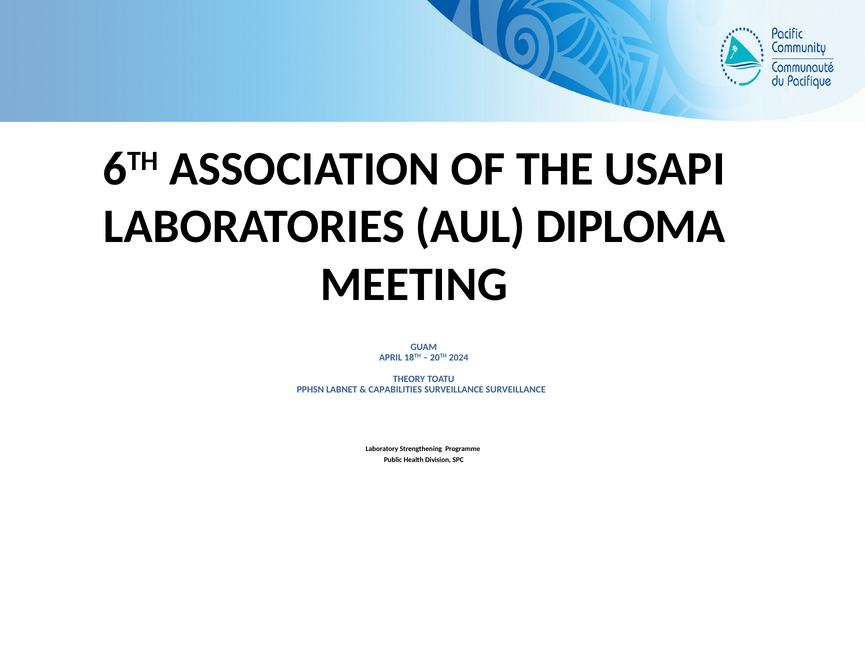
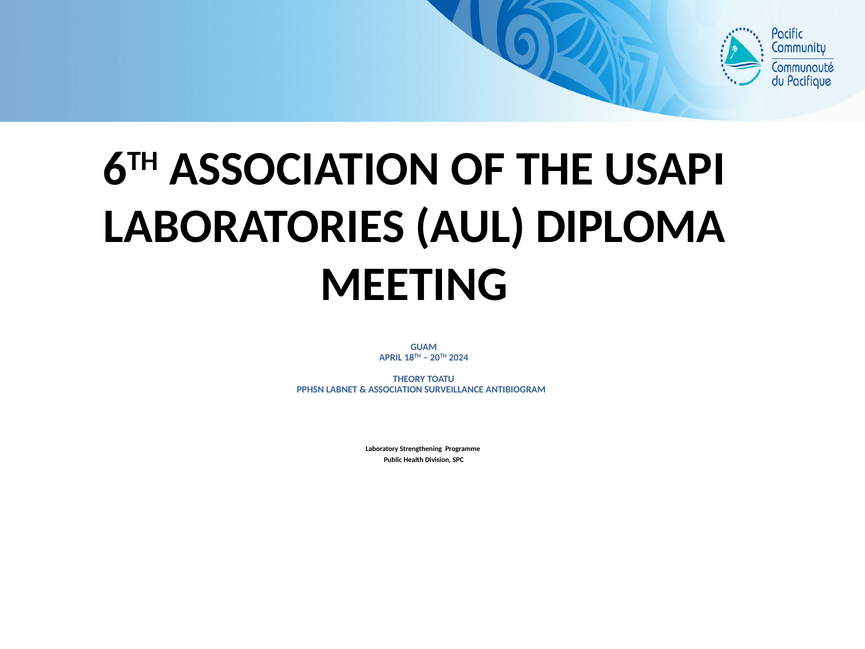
CAPABILITIES: CAPABILITIES -> ASSOCIATION (395, 389)
SURVEILLANCE SURVEILLANCE: SURVEILLANCE -> ANTIBIOGRAM (516, 389)
